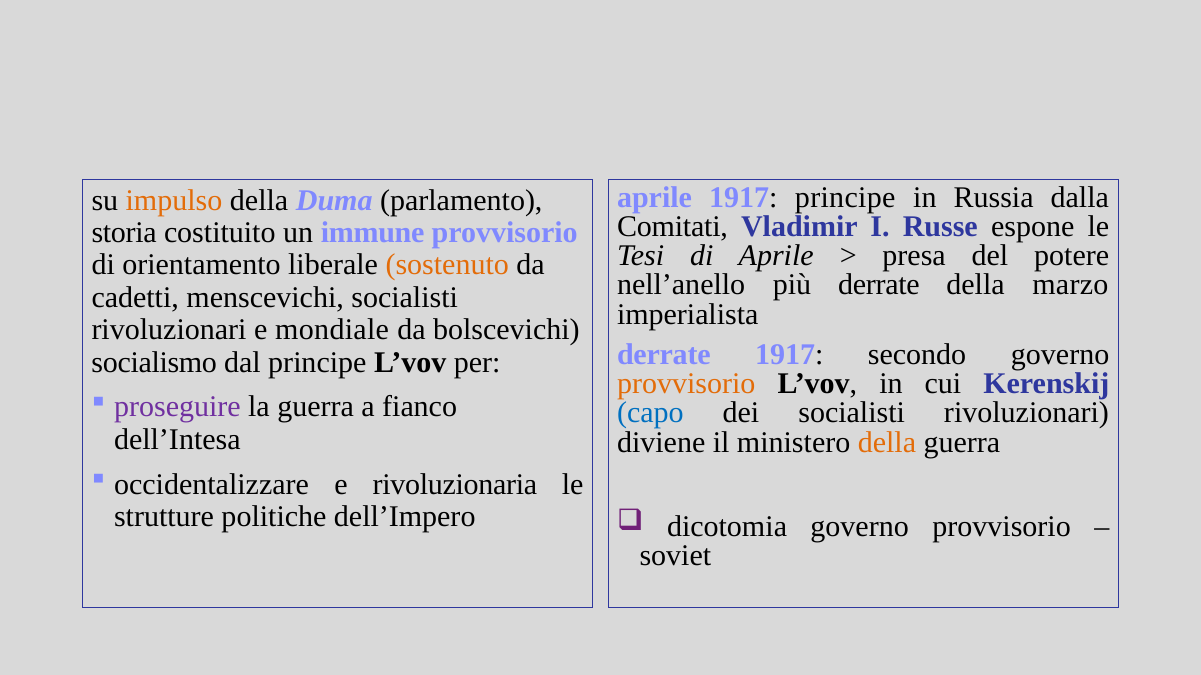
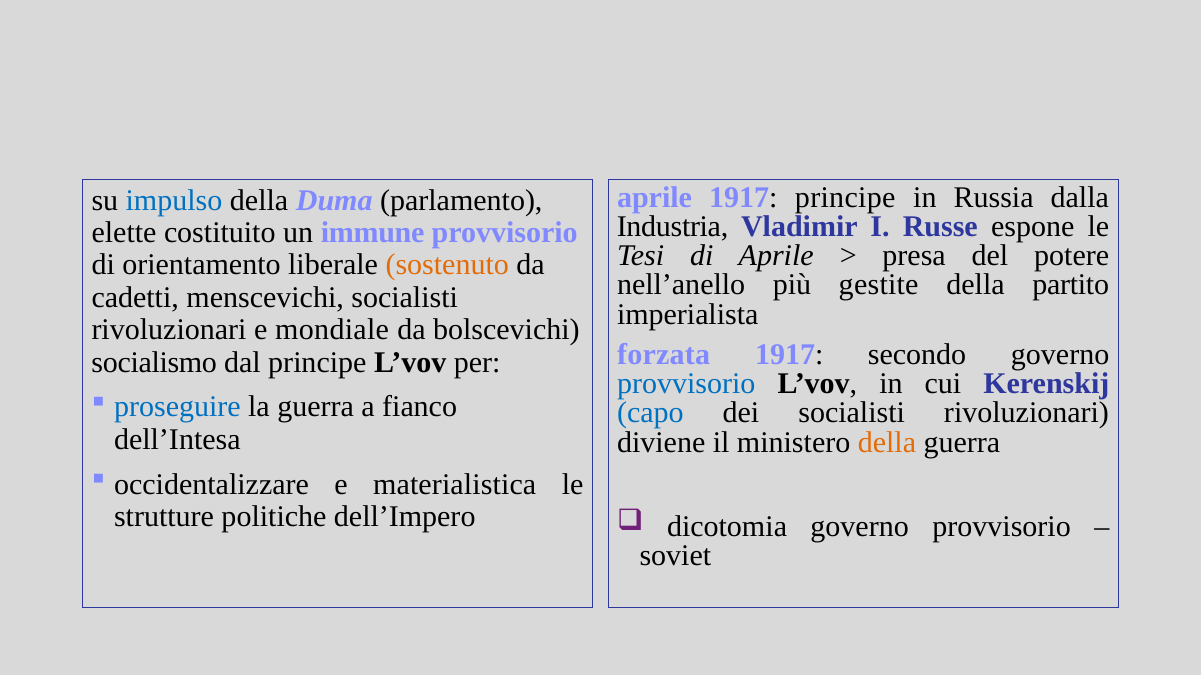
impulso colour: orange -> blue (174, 200)
Comitati: Comitati -> Industria (673, 227)
storia: storia -> elette (124, 233)
più derrate: derrate -> gestite (879, 285)
marzo: marzo -> partito (1071, 285)
derrate: derrate -> forzata (664, 355)
provvisorio colour: orange -> blue (686, 384)
proseguire colour: purple -> blue (177, 407)
rivoluzionaria: rivoluzionaria -> materialistica (455, 485)
